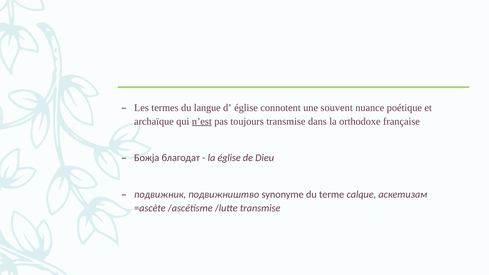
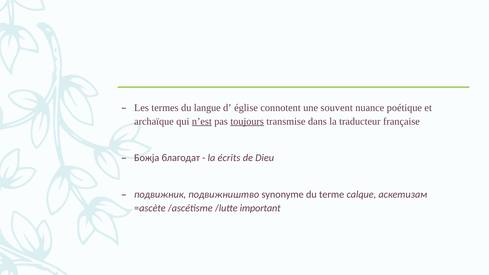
toujours underline: none -> present (247, 121)
orthodoxe: orthodoxe -> traducteur (360, 121)
la église: église -> écrits (229, 158)
/lutte transmise: transmise -> important (260, 208)
